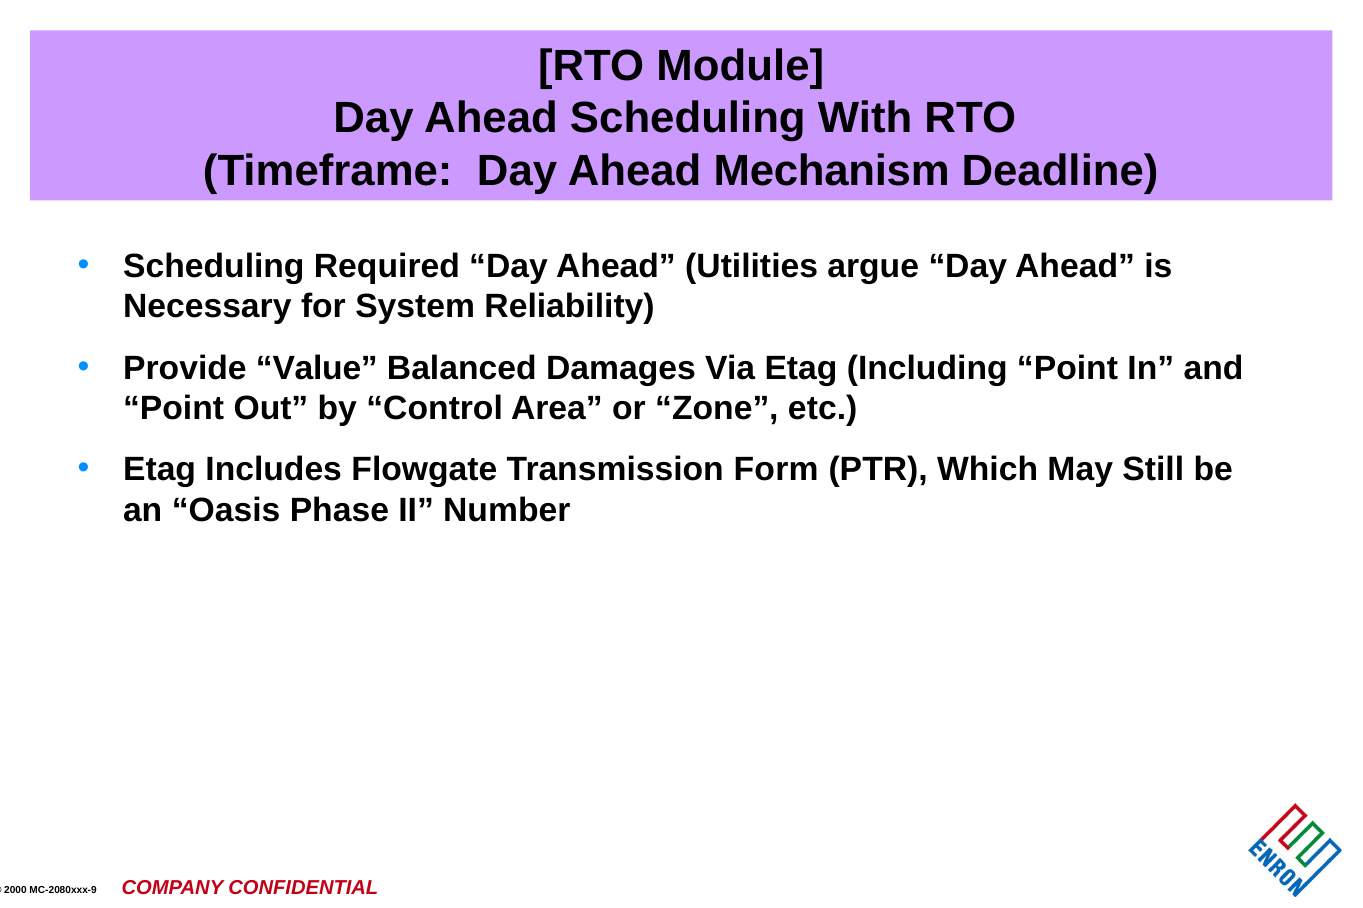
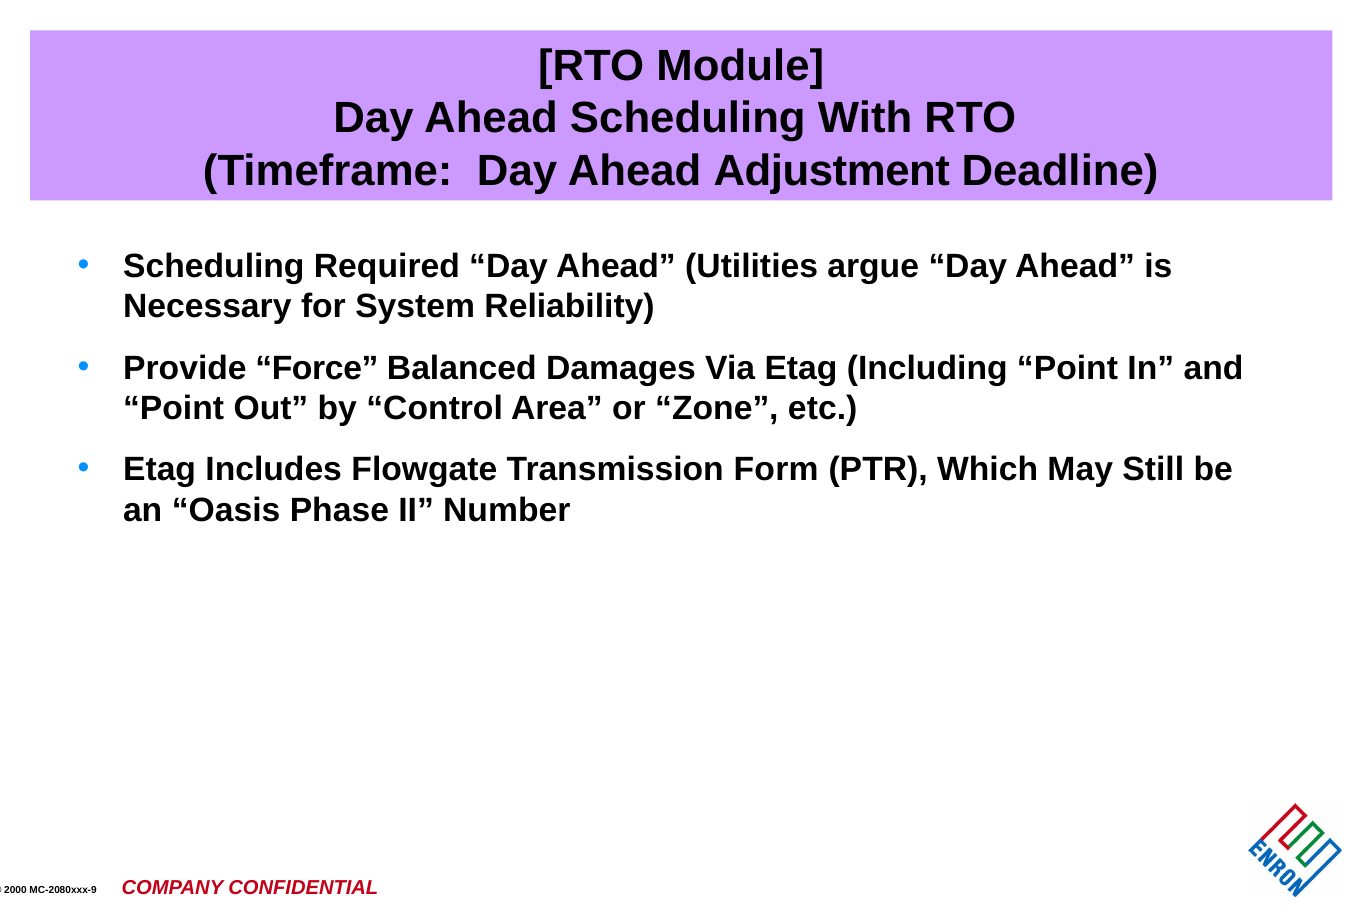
Mechanism: Mechanism -> Adjustment (832, 171)
Value: Value -> Force (317, 368)
